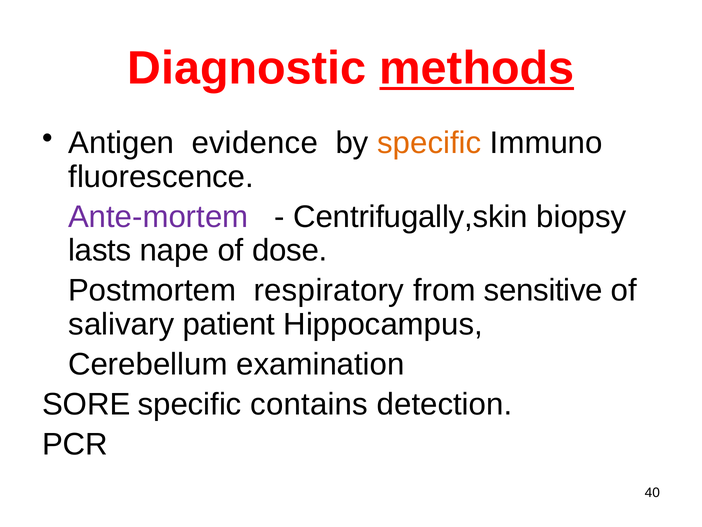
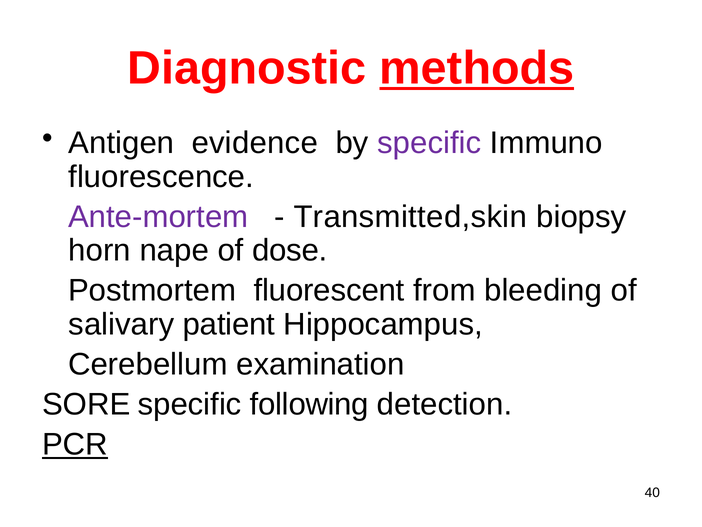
specific colour: orange -> purple (429, 143)
Centrifugally,skin: Centrifugally,skin -> Transmitted,skin (410, 217)
lasts: lasts -> horn (100, 250)
respiratory: respiratory -> fluorescent (329, 290)
sensitive: sensitive -> bleeding (543, 290)
contains: contains -> following (309, 404)
PCR underline: none -> present (75, 444)
